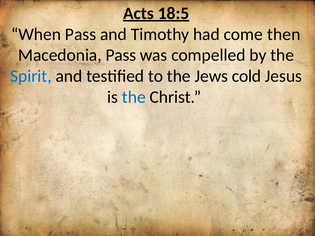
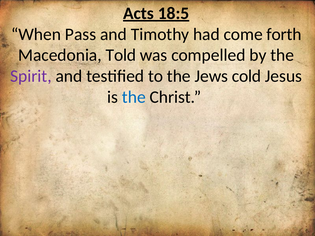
then: then -> forth (284, 34)
Macedonia Pass: Pass -> Told (121, 55)
Spirit colour: blue -> purple (31, 76)
